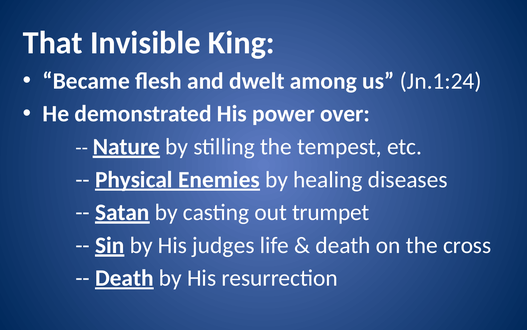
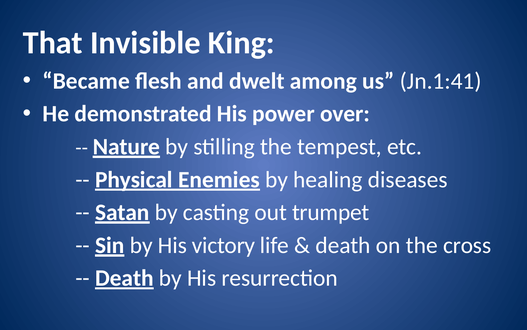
Jn.1:24: Jn.1:24 -> Jn.1:41 (441, 81)
judges: judges -> victory (224, 245)
